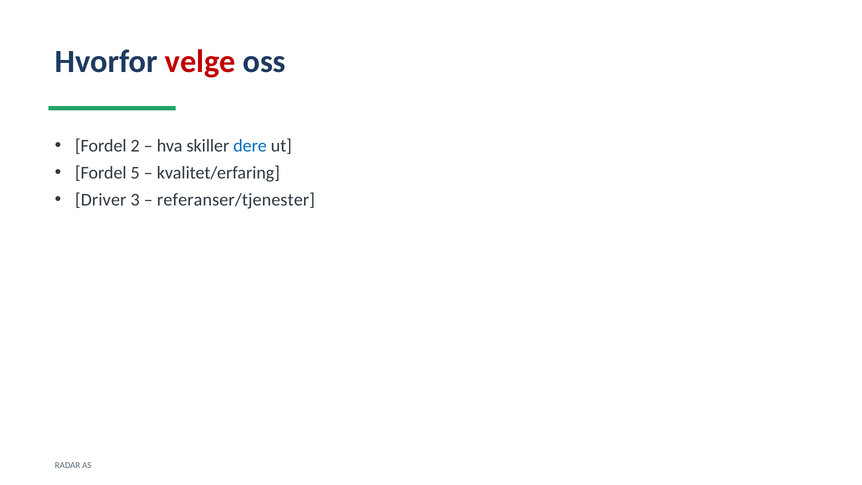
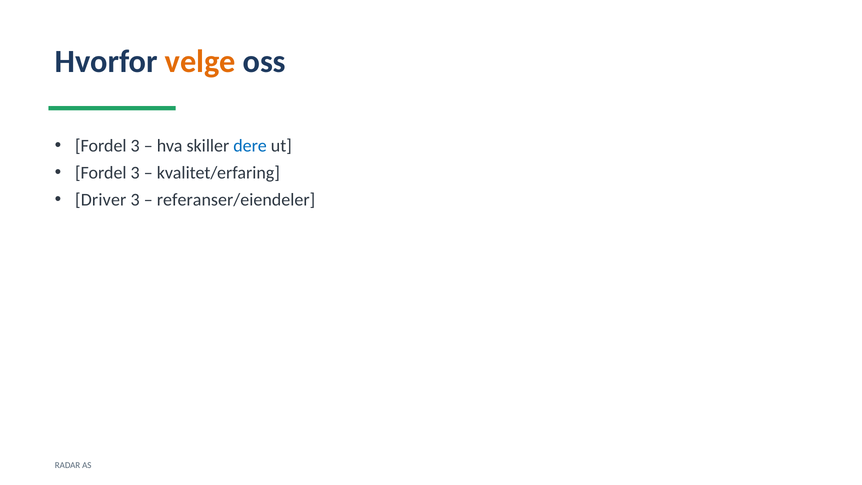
velge colour: red -> orange (200, 62)
2: 2 -> 3 (135, 146)
5: 5 -> 3 (135, 173)
referanser/tjenester: referanser/tjenester -> referanser/eiendeler (236, 200)
